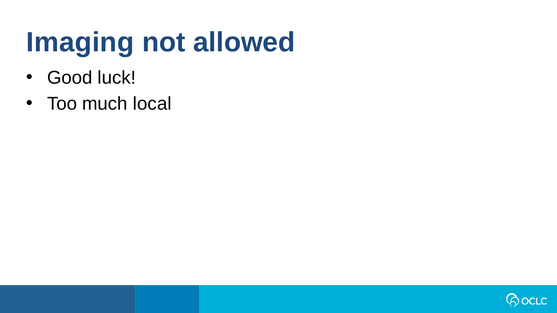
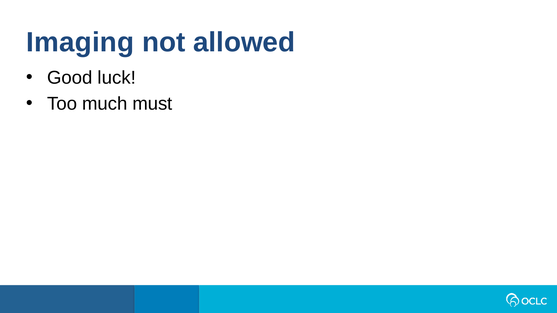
local: local -> must (152, 104)
